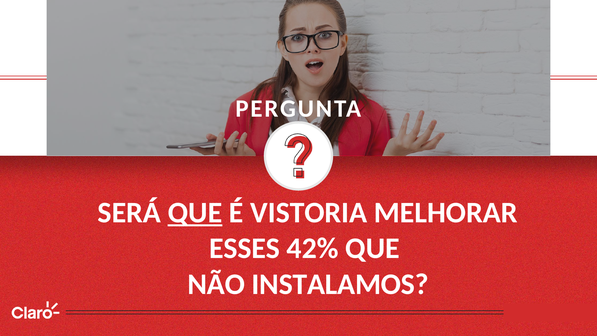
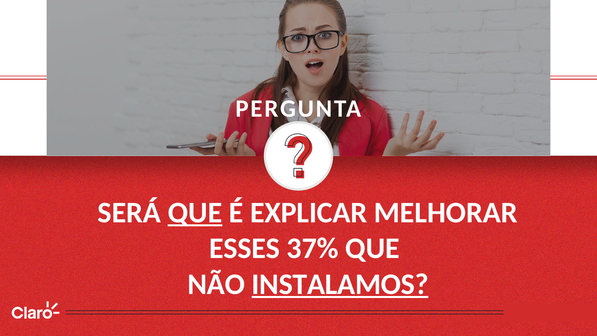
VISTORIA: VISTORIA -> EXPLICAR (309, 212)
42%: 42% -> 37% (313, 248)
INSTALAMOS underline: none -> present (340, 284)
